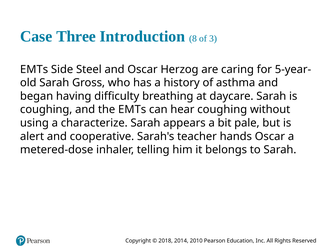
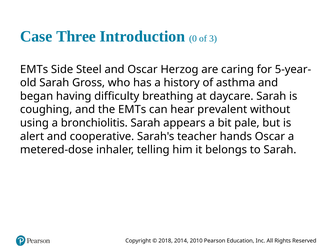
8: 8 -> 0 (193, 38)
hear coughing: coughing -> prevalent (222, 109)
characterize: characterize -> bronchiolitis (94, 123)
